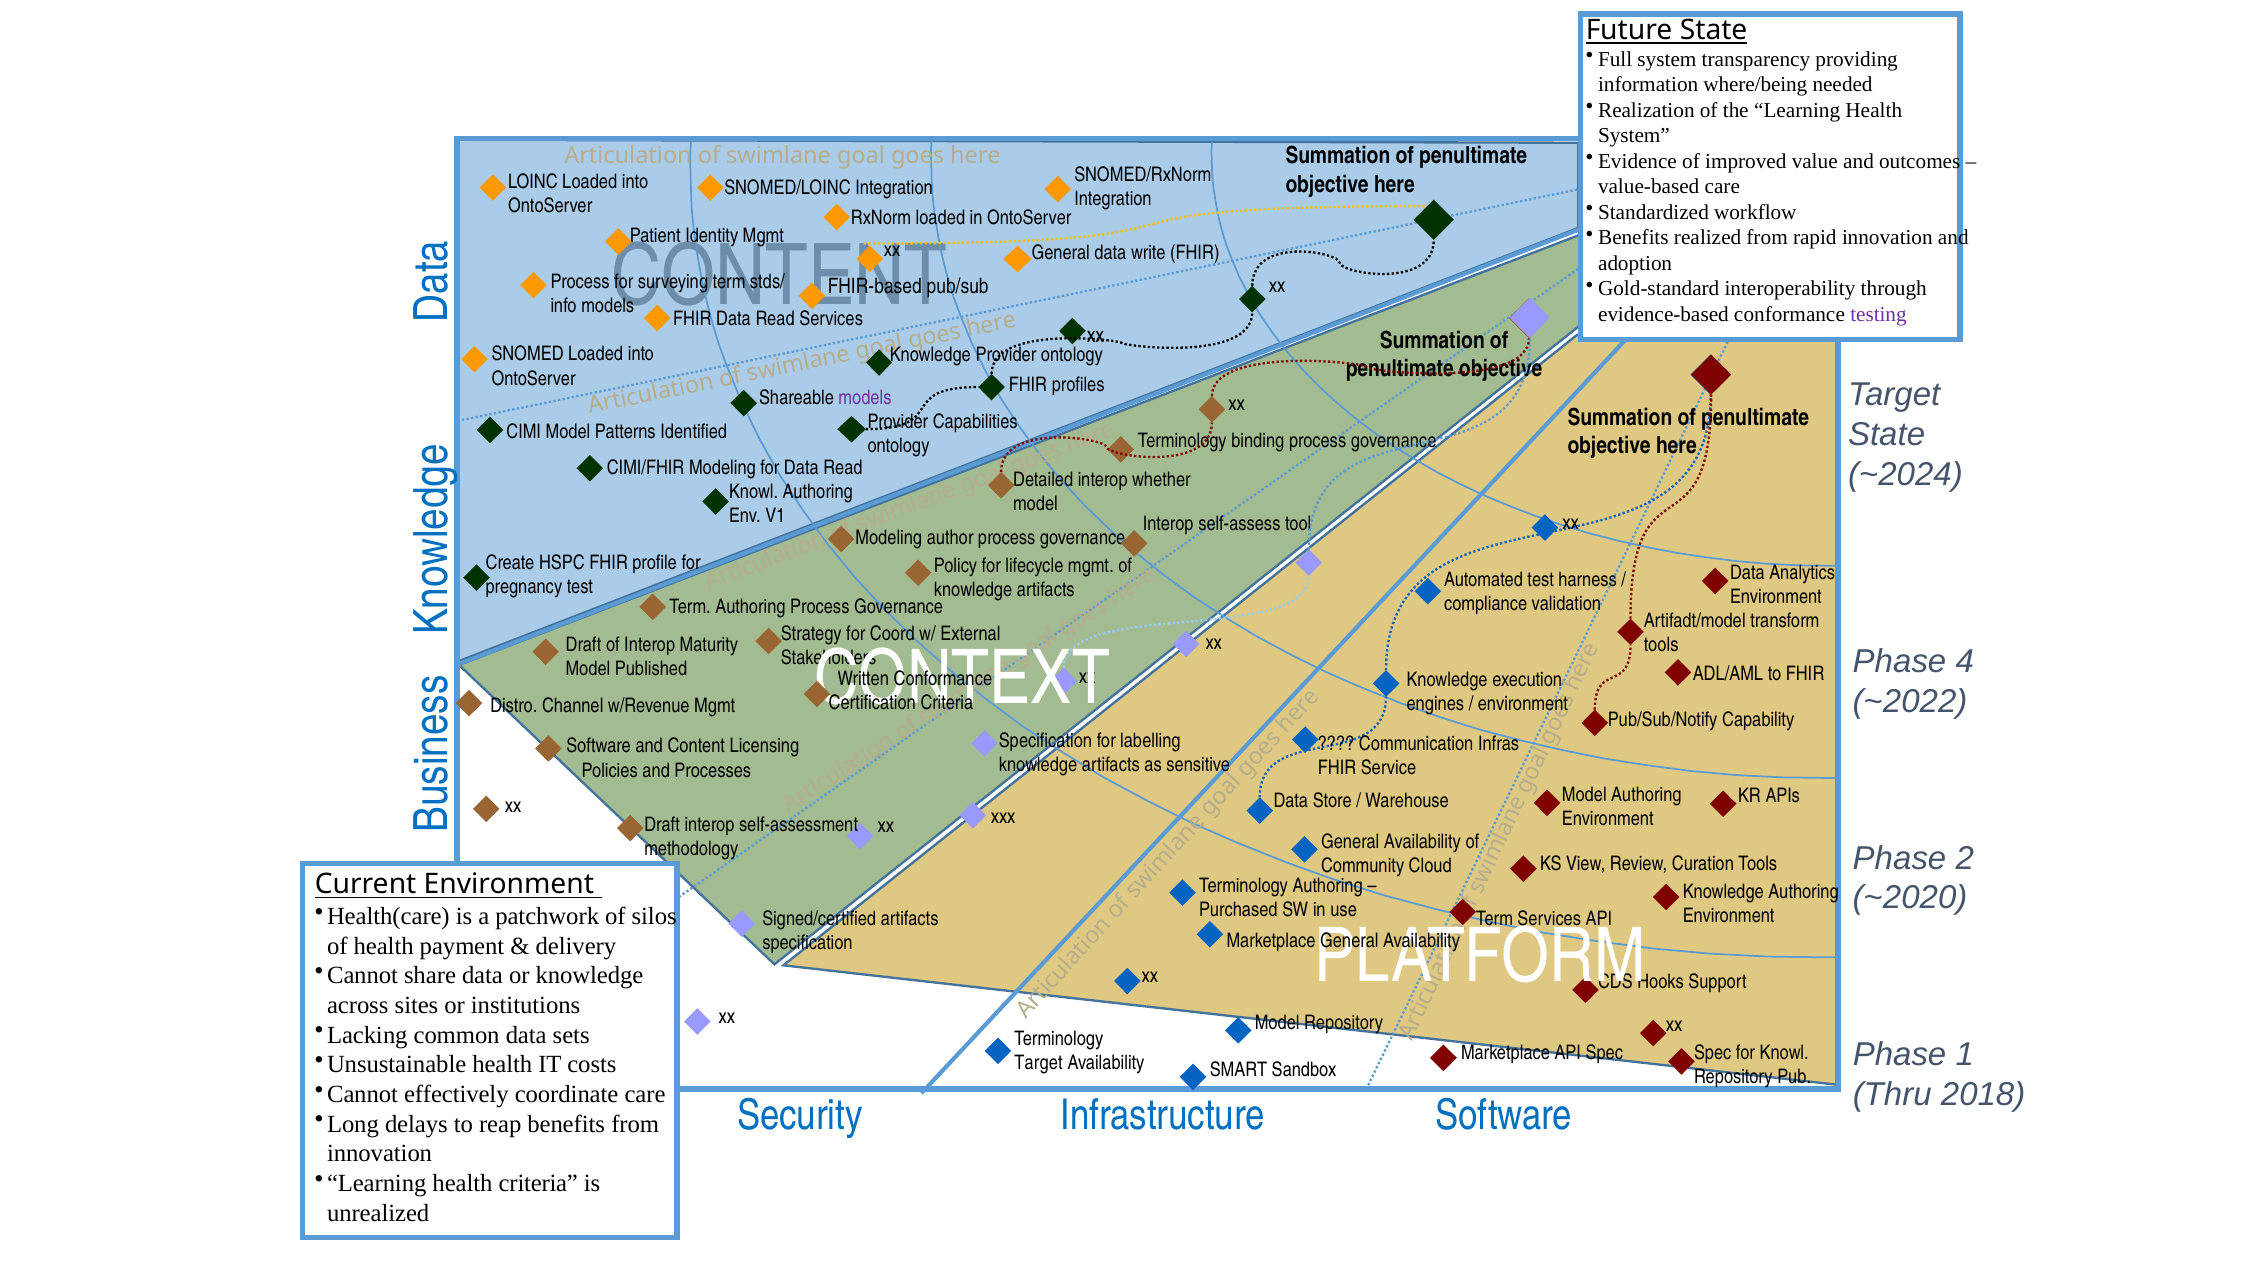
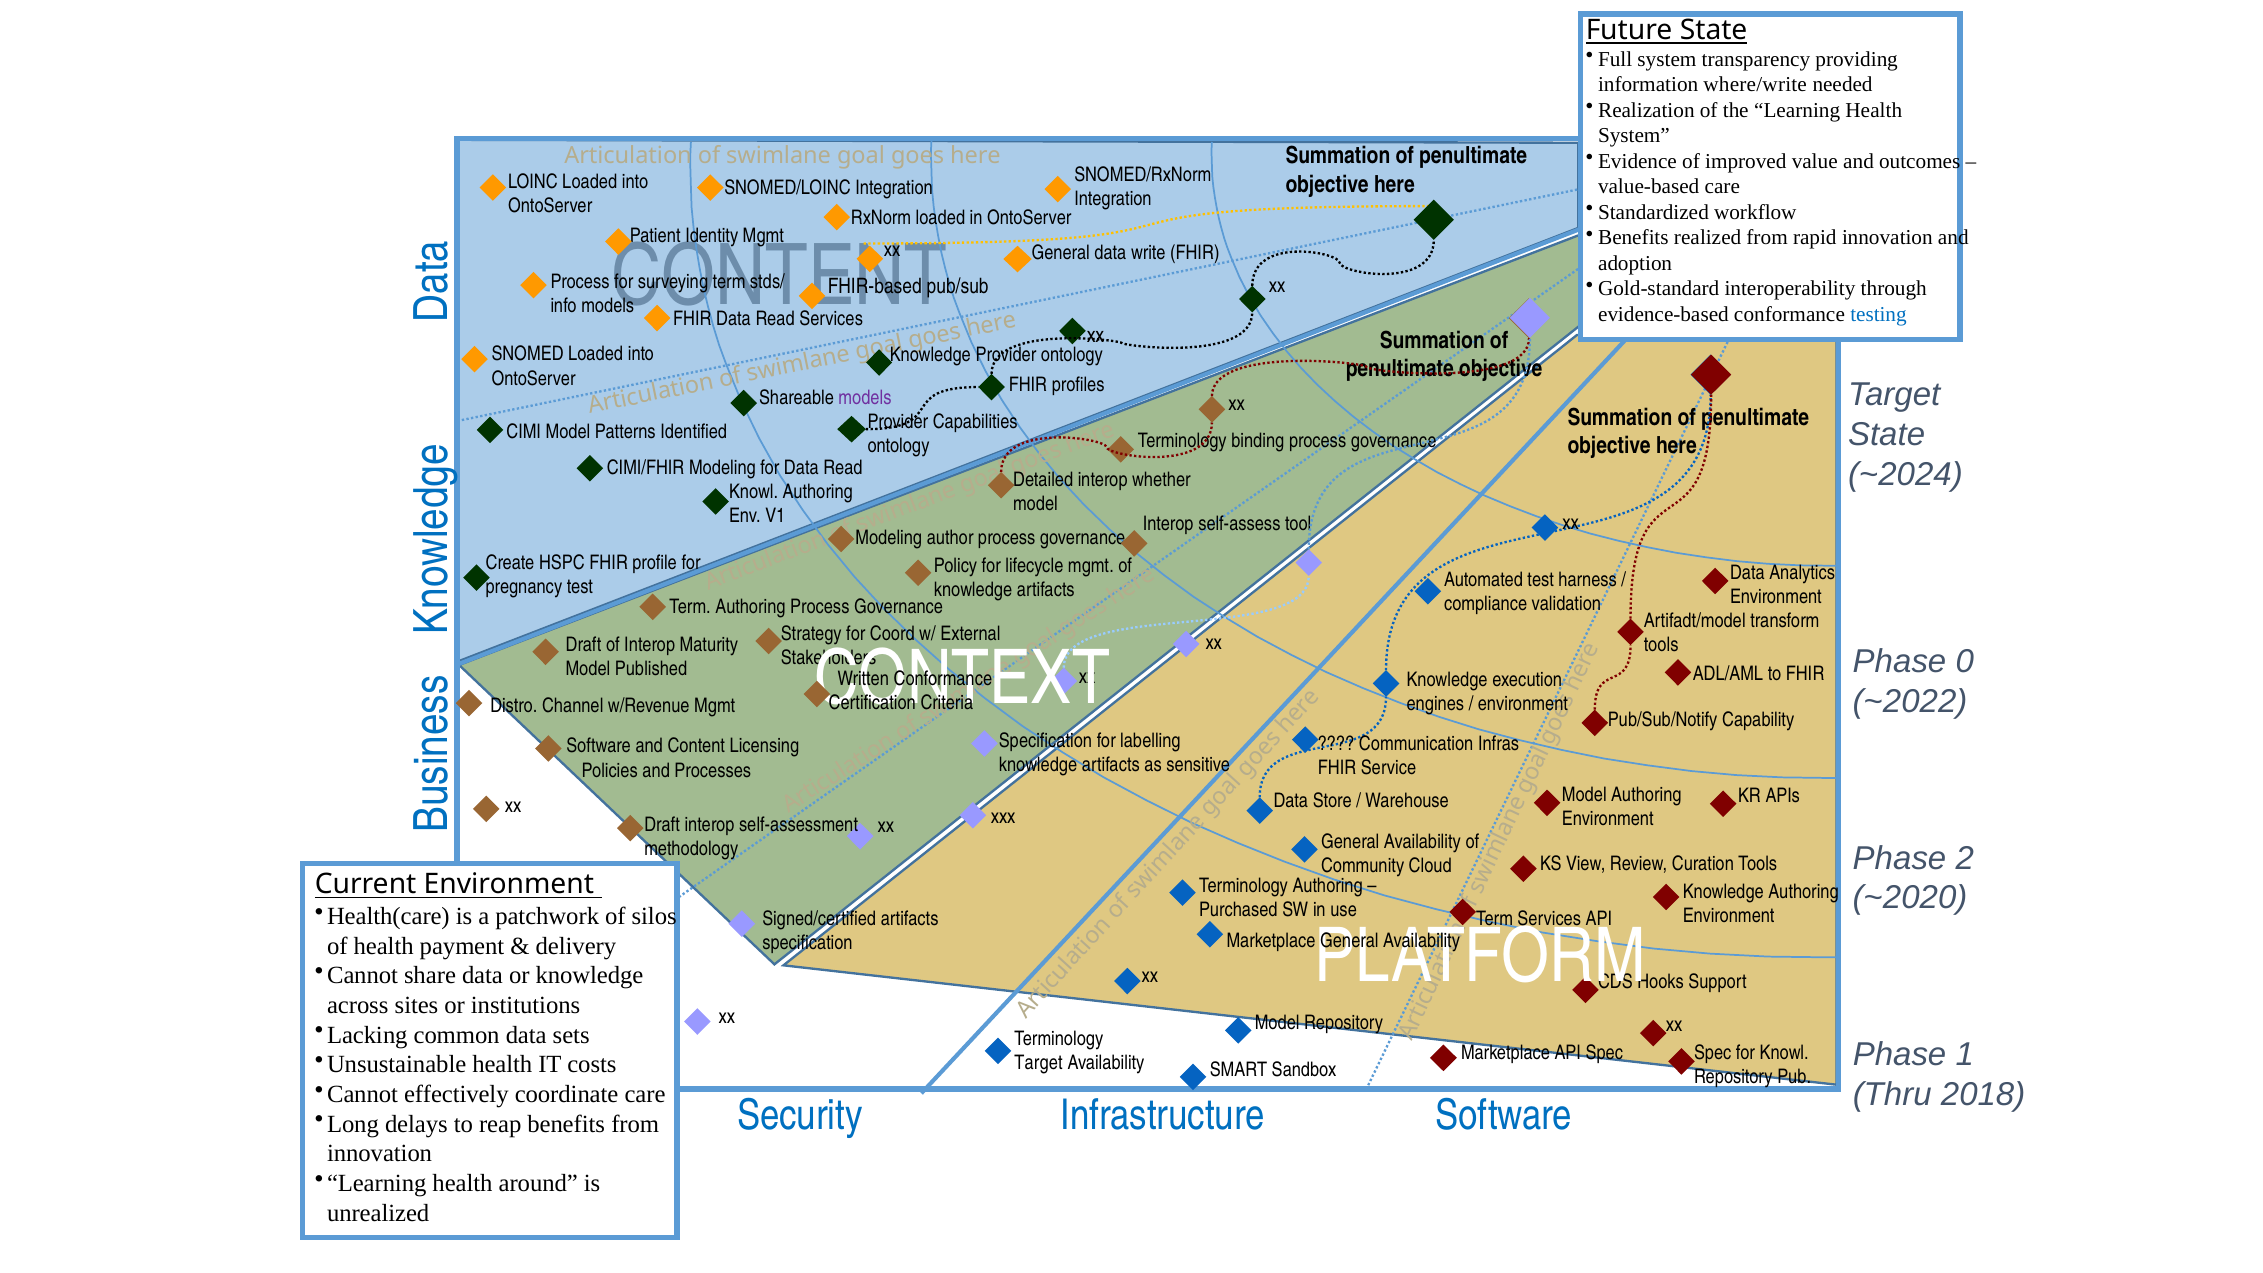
where/being: where/being -> where/write (1755, 85)
testing colour: purple -> blue (1878, 314)
4: 4 -> 0 (1965, 661)
health criteria: criteria -> around (538, 1183)
